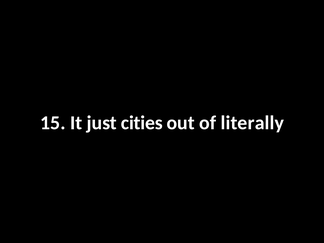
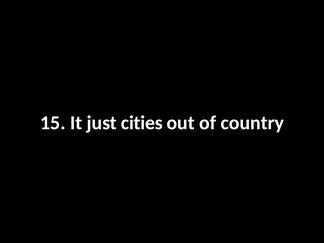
literally: literally -> country (252, 123)
